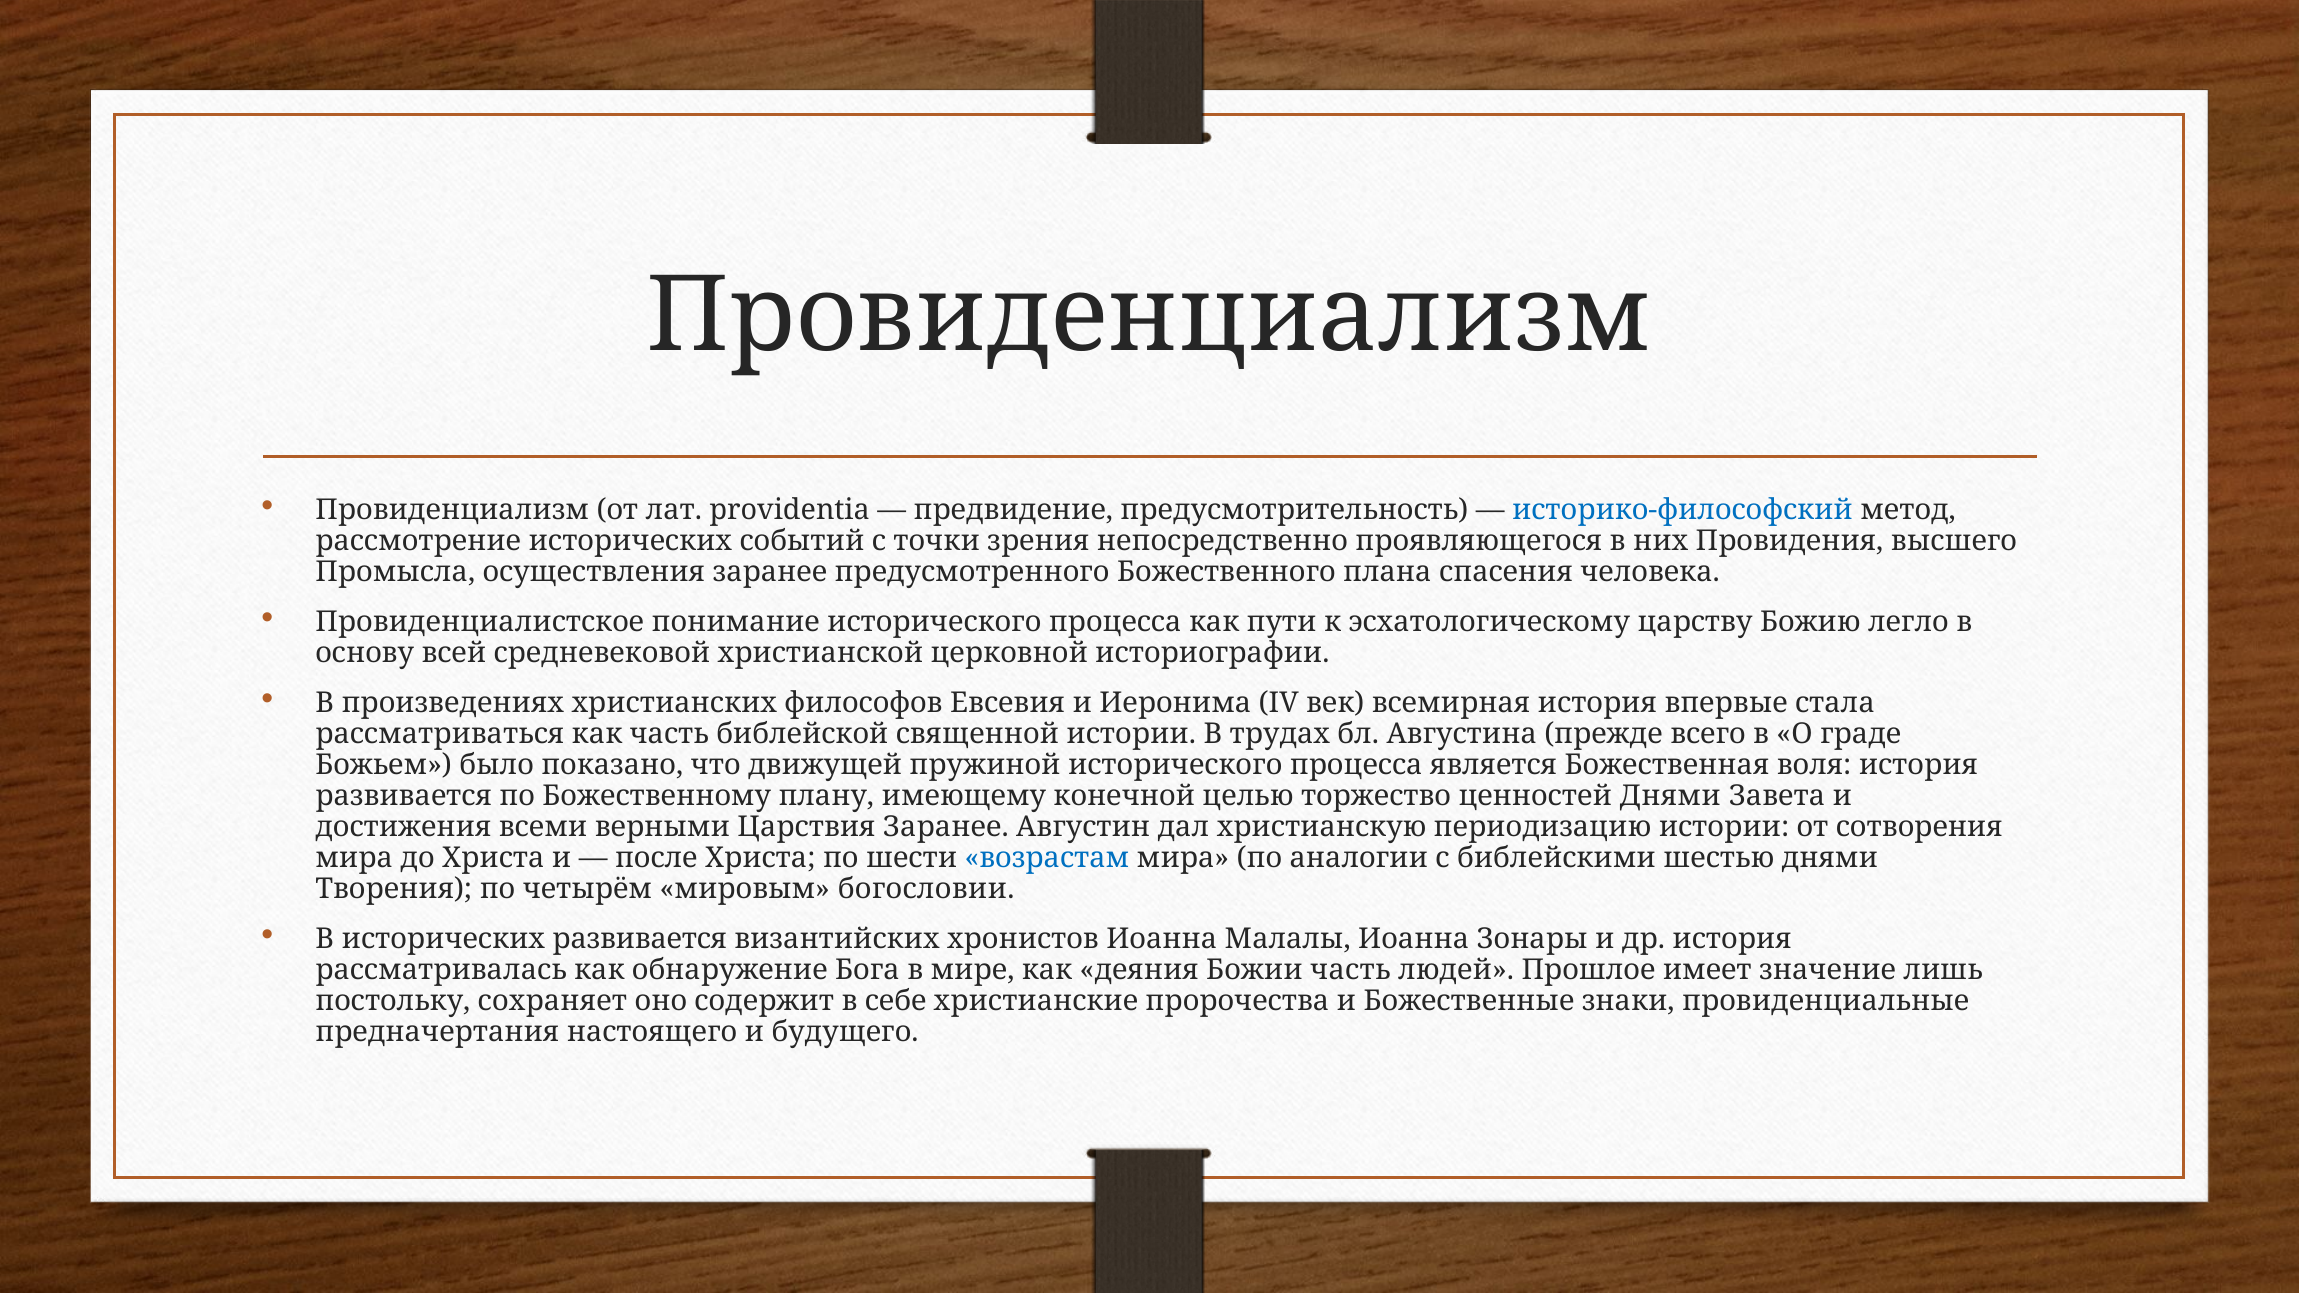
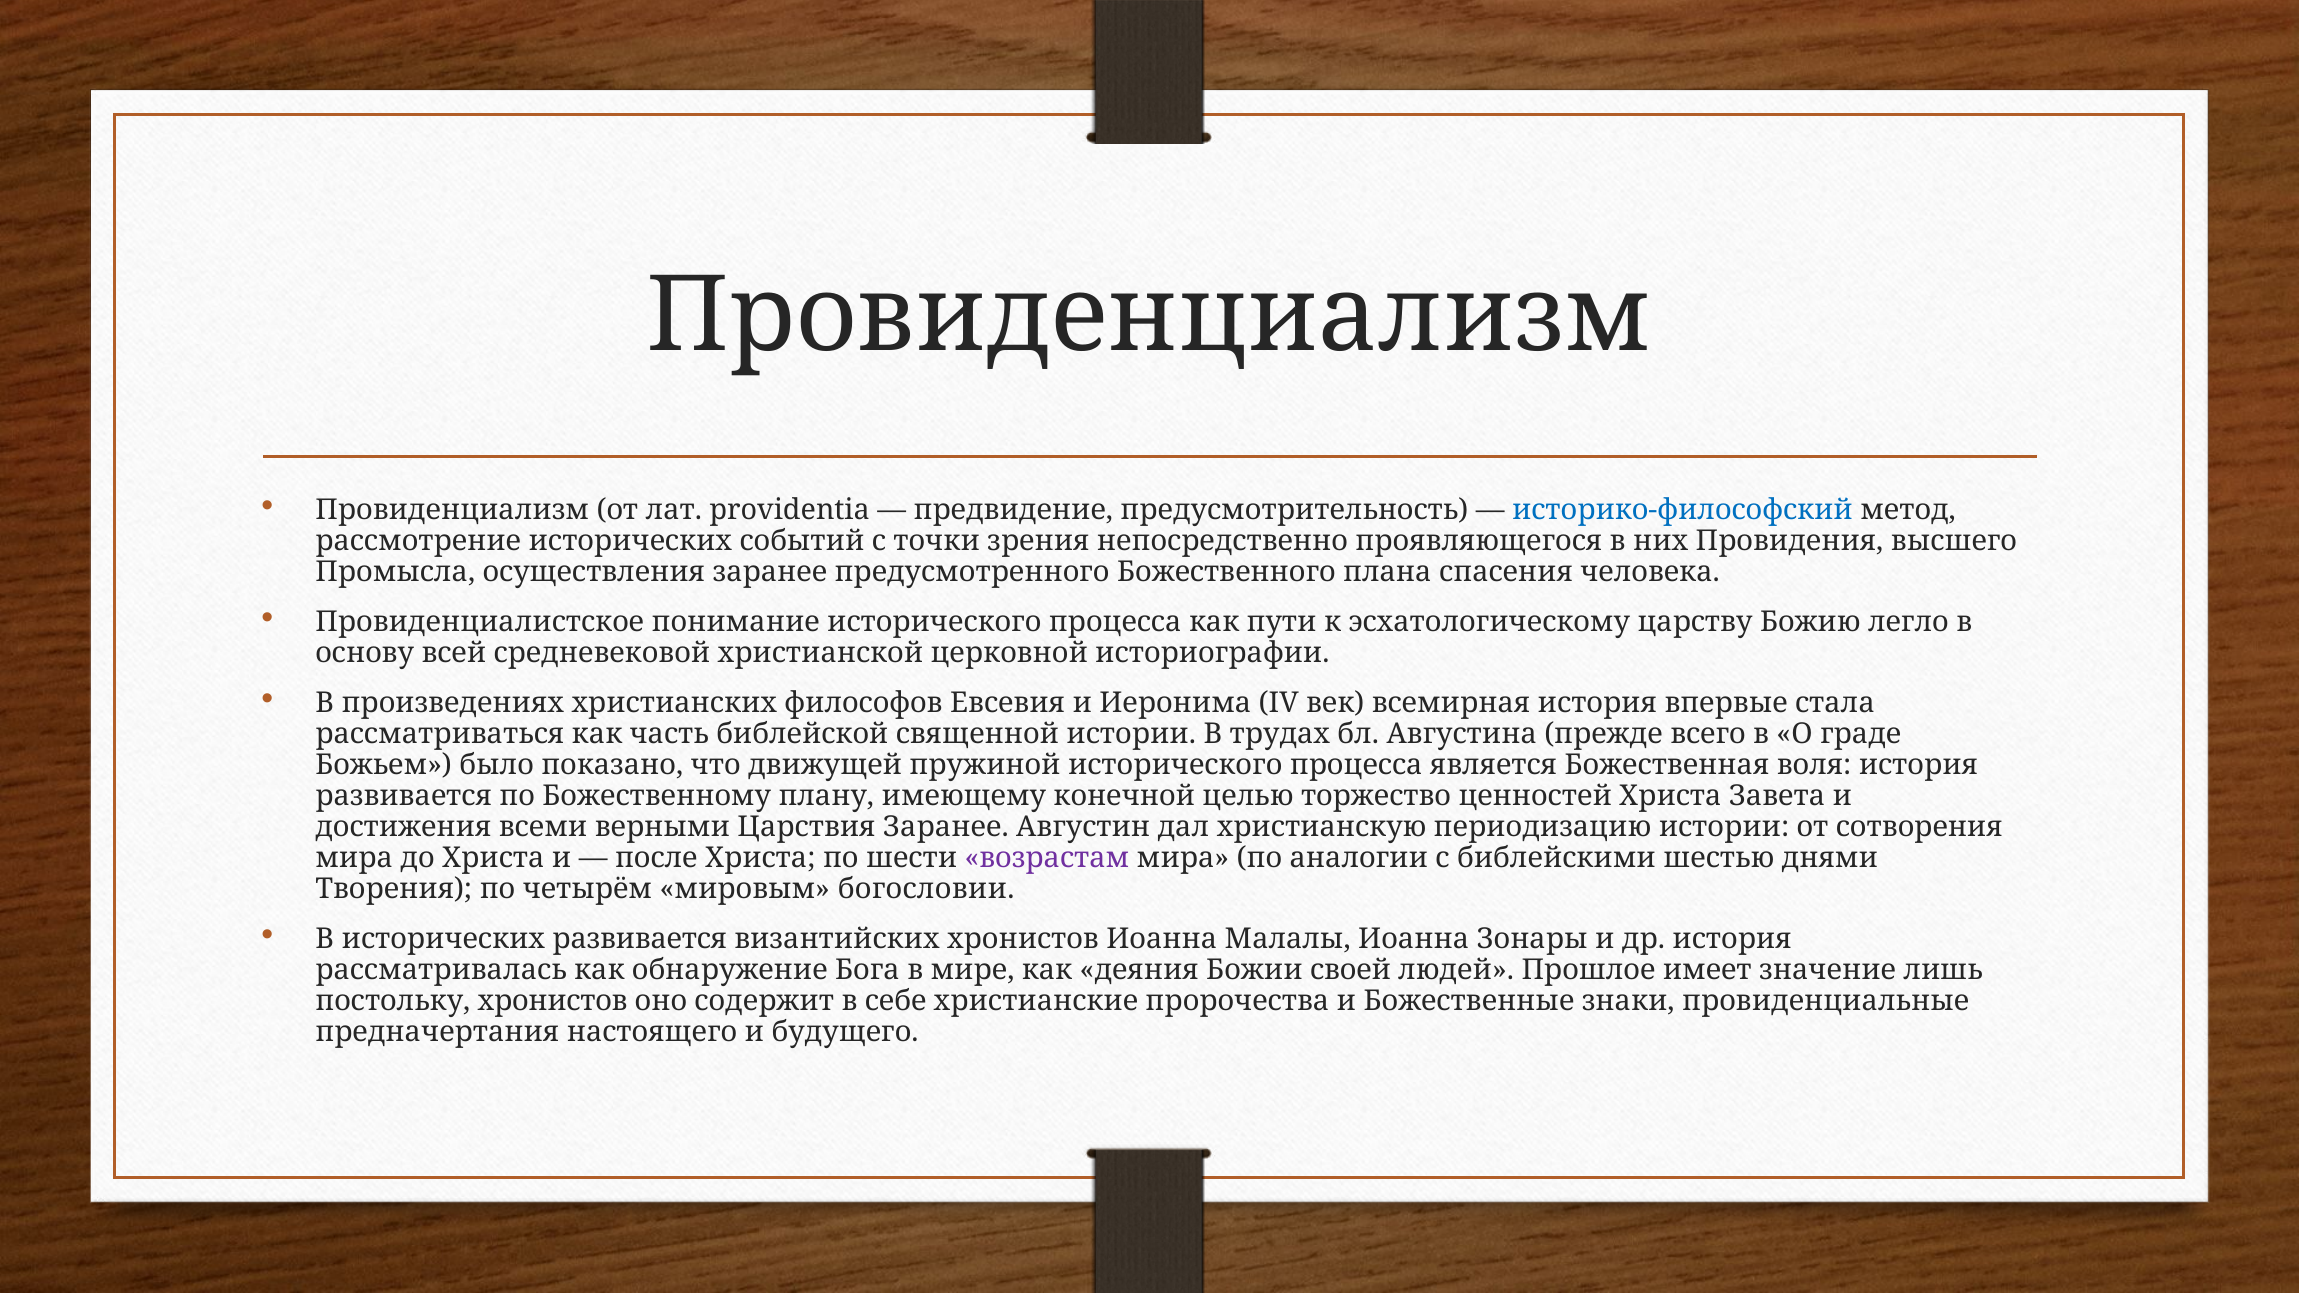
ценностей Днями: Днями -> Христа (1670, 796)
возрастам colour: blue -> purple (1047, 858)
Божии часть: часть -> своей (1351, 970)
постольку сохраняет: сохраняет -> хронистов (553, 1001)
